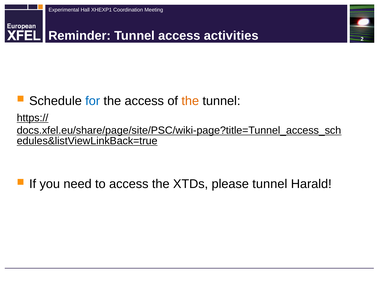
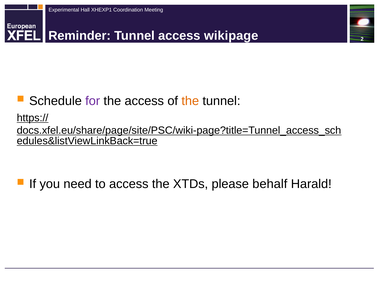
activities: activities -> wikipage (231, 36)
for colour: blue -> purple (93, 101)
please tunnel: tunnel -> behalf (270, 184)
